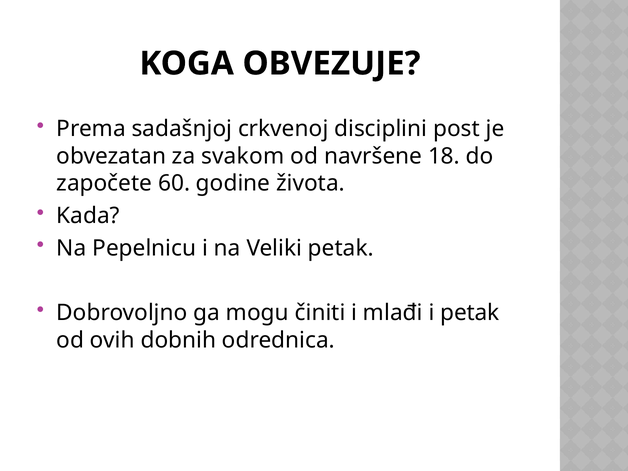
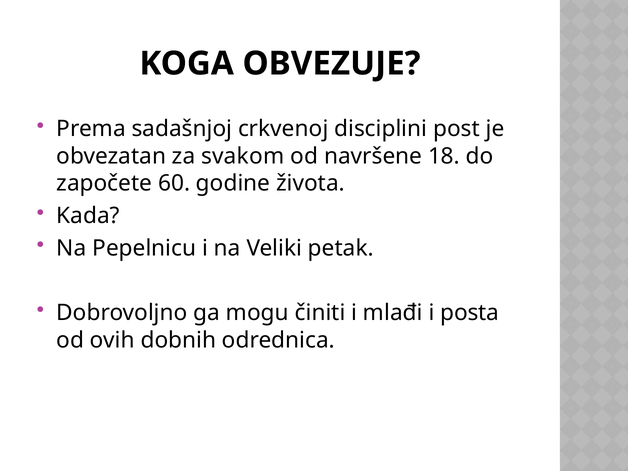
i petak: petak -> posta (470, 313)
